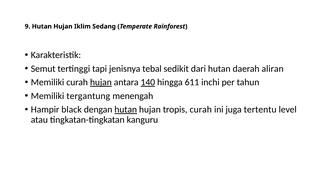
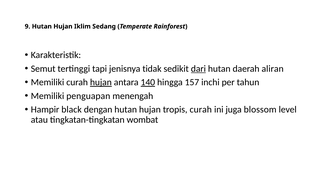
tebal: tebal -> tidak (152, 69)
dari underline: none -> present (198, 69)
611: 611 -> 157 (192, 82)
tergantung: tergantung -> penguapan (88, 96)
hutan underline: present -> none (126, 109)
tertentu: tertentu -> blossom (260, 109)
kanguru: kanguru -> wombat (142, 120)
